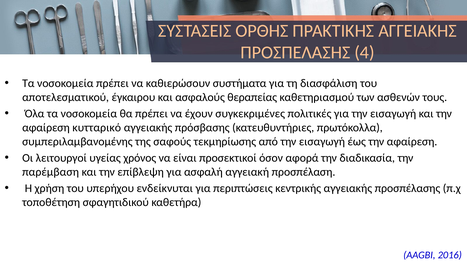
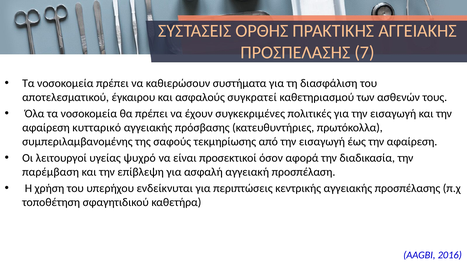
4: 4 -> 7 (365, 53)
θεραπείας: θεραπείας -> συγκρατεί (252, 97)
χρόνος: χρόνος -> ψυχρό (140, 158)
